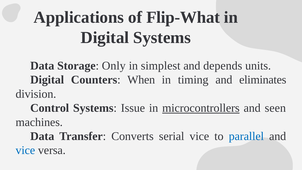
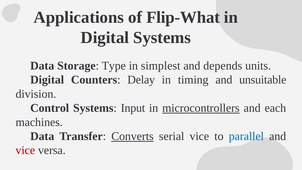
Only: Only -> Type (114, 66)
When: When -> Delay (141, 80)
eliminates: eliminates -> unsuitable (263, 80)
Issue: Issue -> Input (133, 108)
seen: seen -> each (275, 108)
Converts underline: none -> present (132, 136)
vice colour: blue -> red (25, 150)
